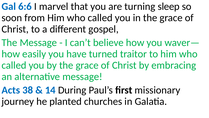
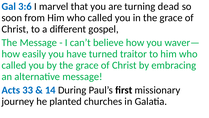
6:6: 6:6 -> 3:6 (25, 6)
sleep: sleep -> dead (169, 6)
38: 38 -> 33 (28, 90)
